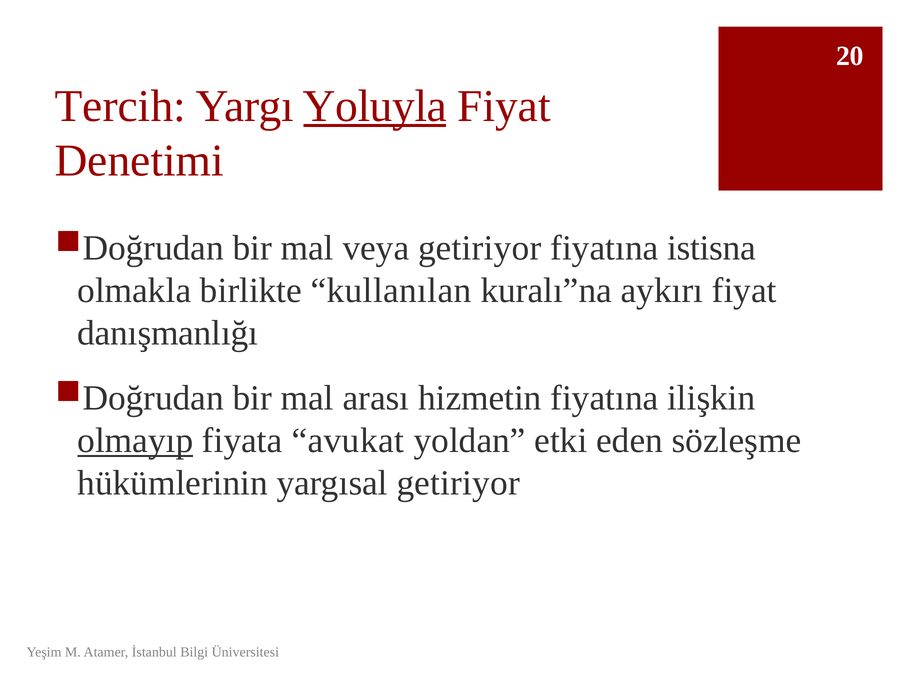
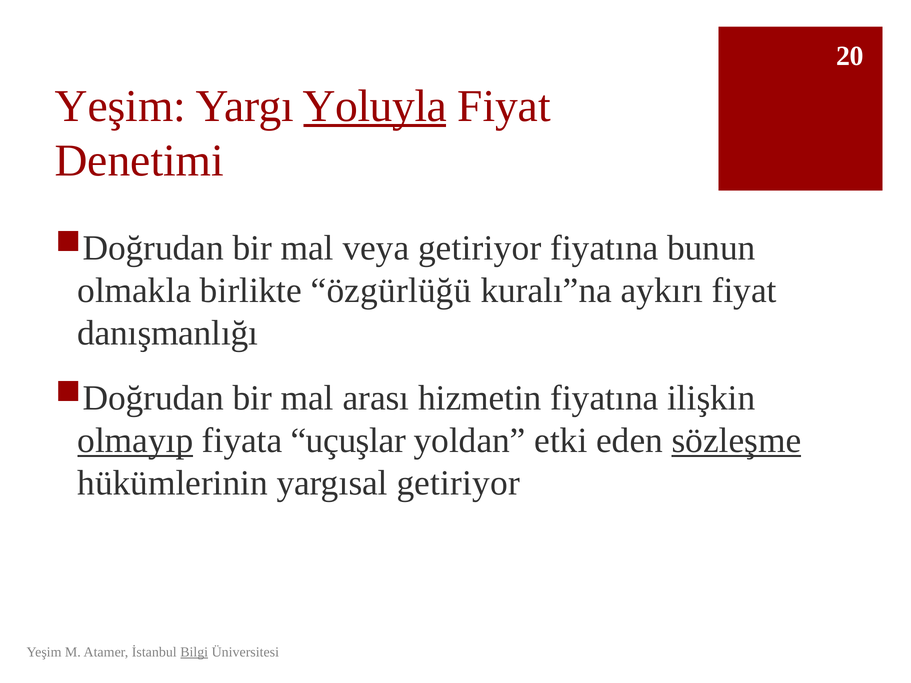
Tercih: Tercih -> Yeşim (120, 106)
istisna: istisna -> bunun (711, 248)
kullanılan: kullanılan -> özgürlüğü (391, 291)
avukat: avukat -> uçuşlar (348, 441)
sözleşme underline: none -> present (736, 441)
Bilgi underline: none -> present (194, 652)
